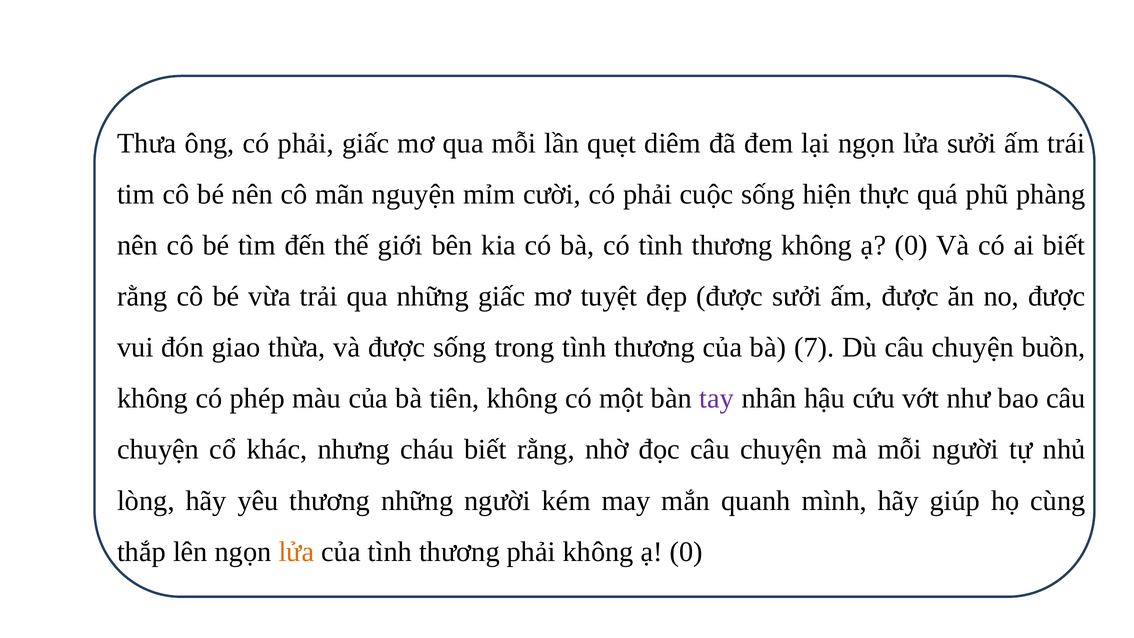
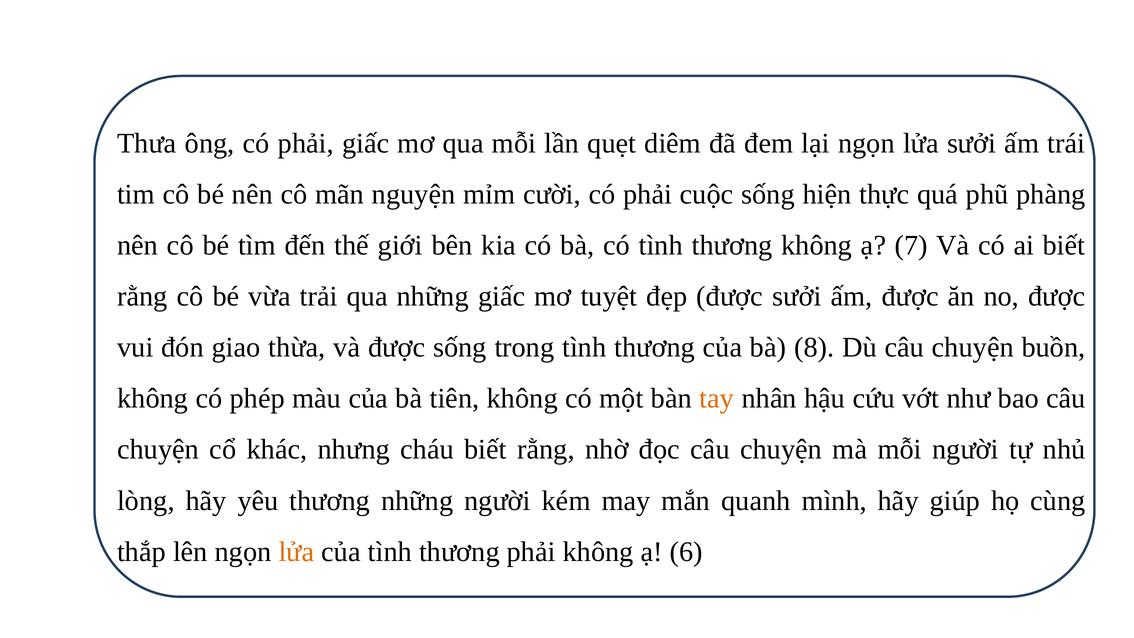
thương không ạ 0: 0 -> 7 (911, 245)
7: 7 -> 8 (814, 347)
tay colour: purple -> orange (717, 399)
phải không ạ 0: 0 -> 6 (686, 552)
